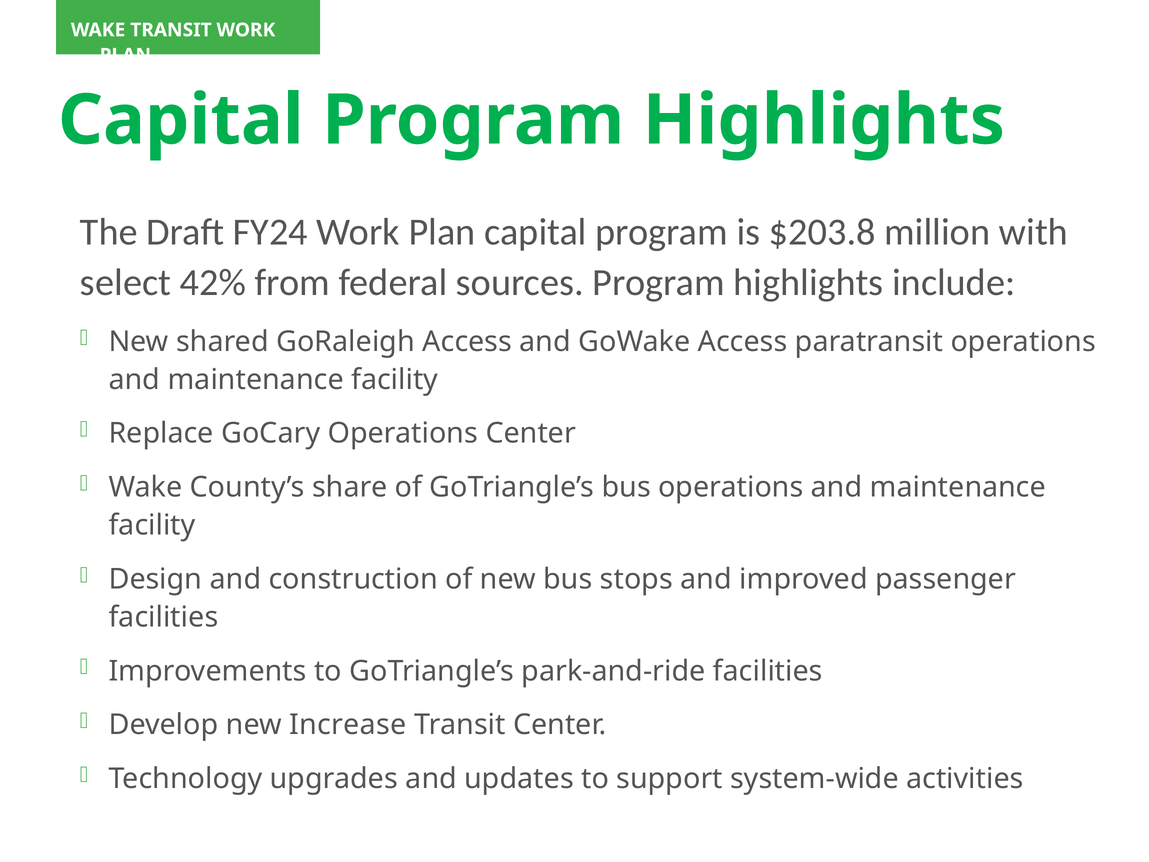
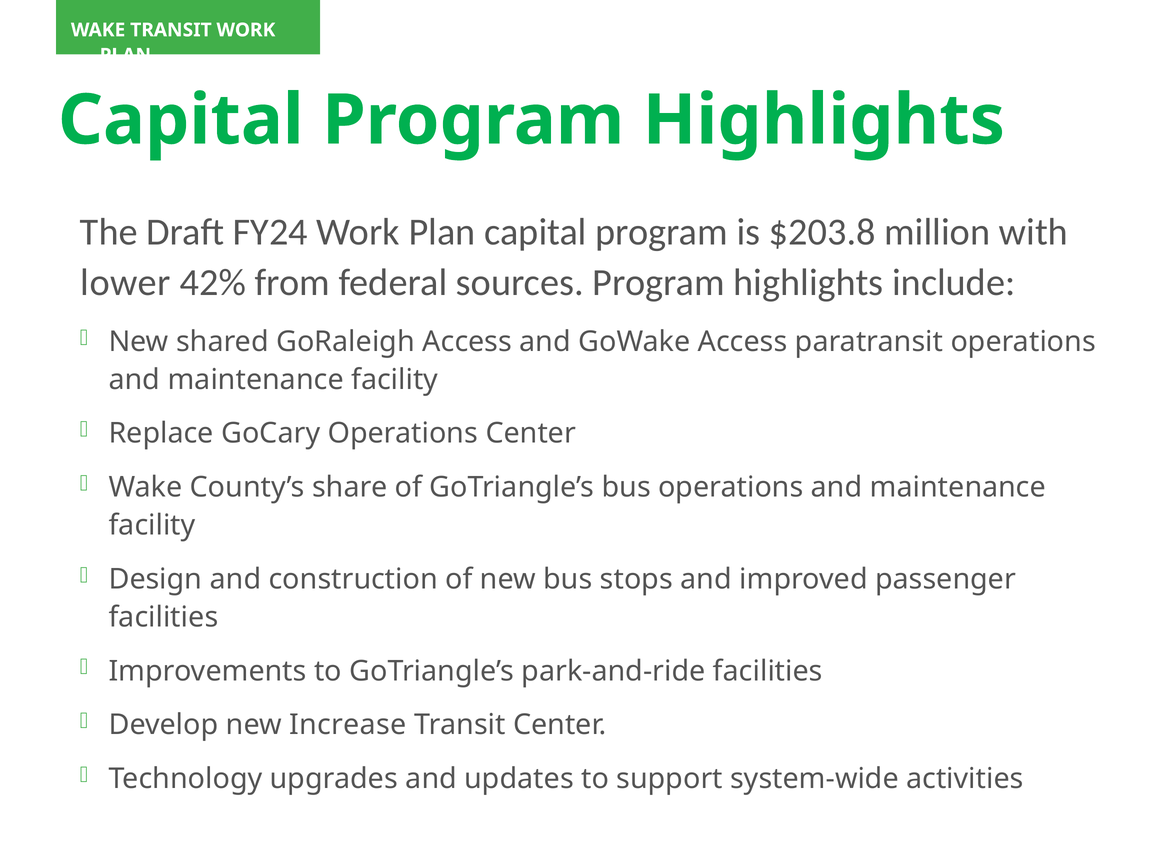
select: select -> lower (125, 283)
